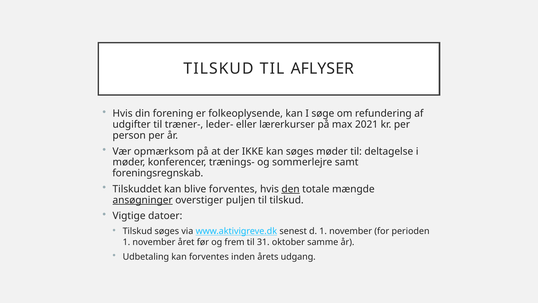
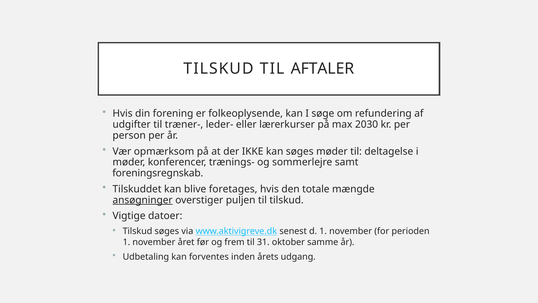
AFLYSER: AFLYSER -> AFTALER (322, 69)
2021: 2021 -> 2030 (367, 124)
blive forventes: forventes -> foretages (233, 189)
den underline: present -> none (291, 189)
